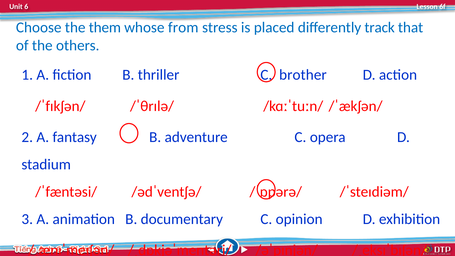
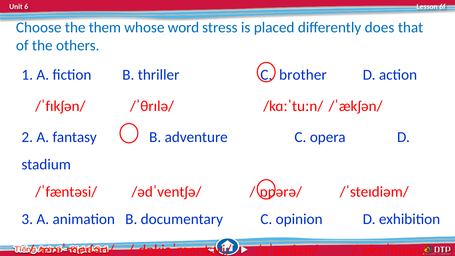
from: from -> word (183, 27)
track: track -> does (380, 27)
